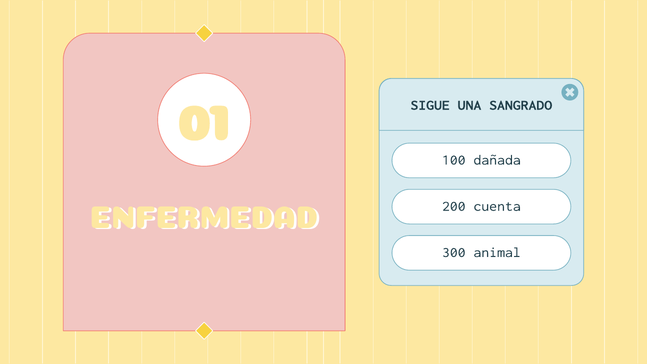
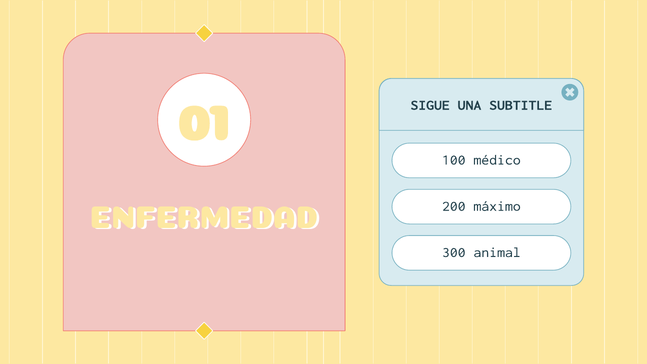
SANGRADO: SANGRADO -> SUBTITLE (521, 105)
dañada: dañada -> médico (497, 160)
cuenta: cuenta -> máximo (497, 206)
